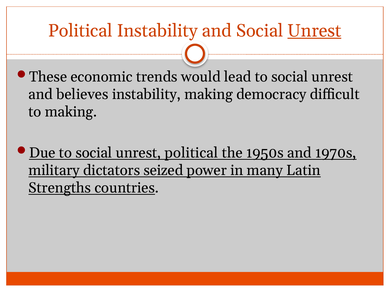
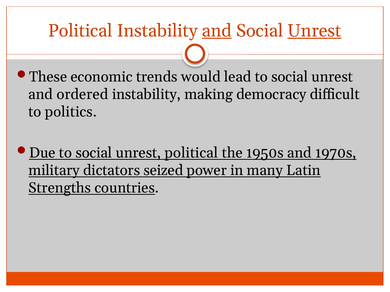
and underline: none -> present (217, 31)
believes: believes -> ordered (82, 94)
to making: making -> politics (71, 112)
